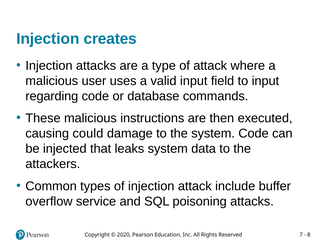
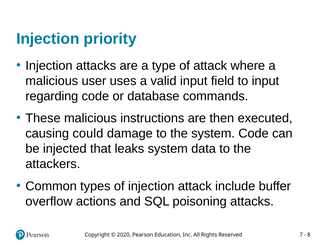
creates: creates -> priority (110, 39)
service: service -> actions (96, 201)
